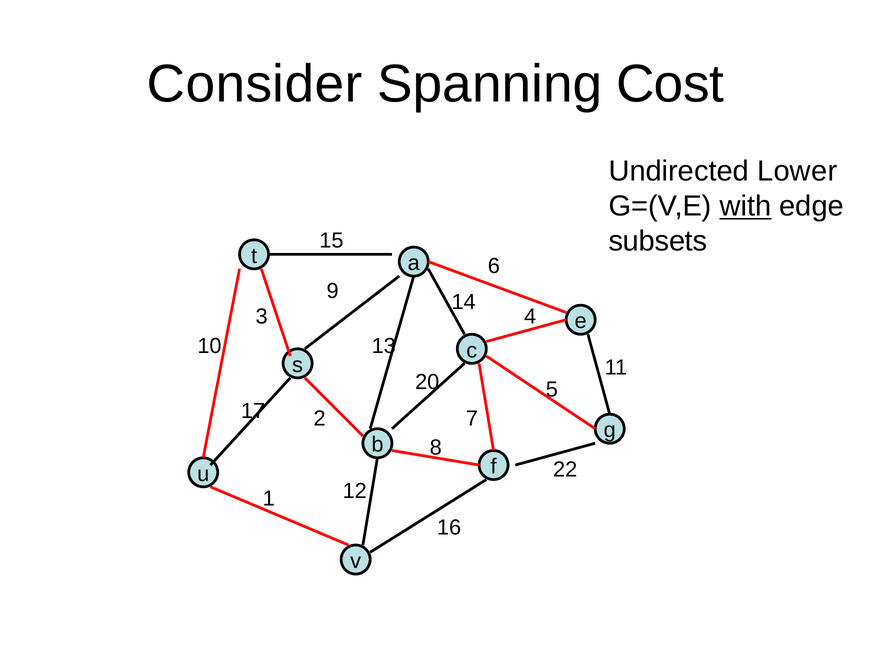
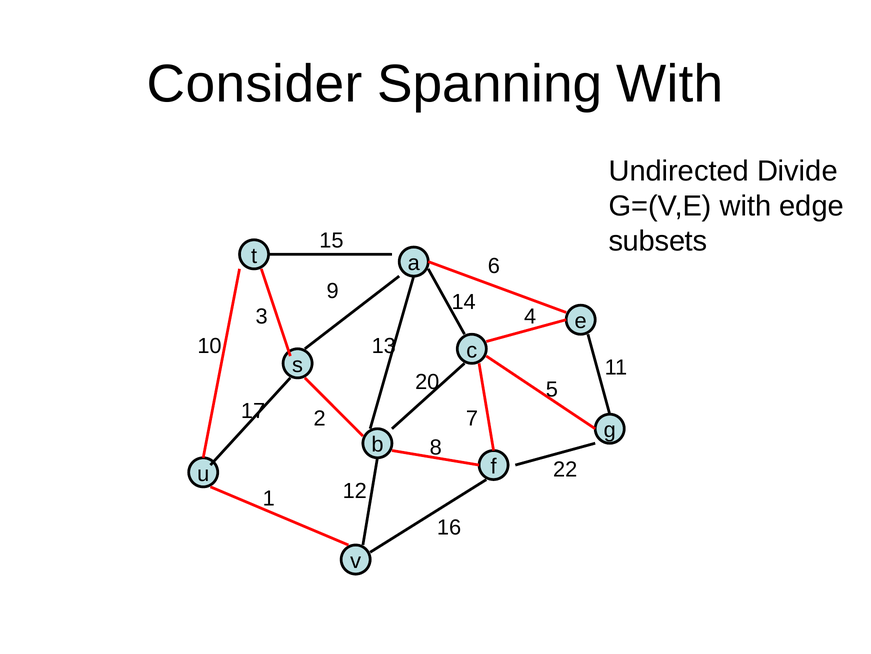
Spanning Cost: Cost -> With (670, 84)
Lower: Lower -> Divide (797, 171)
with underline: present -> none (746, 206)
